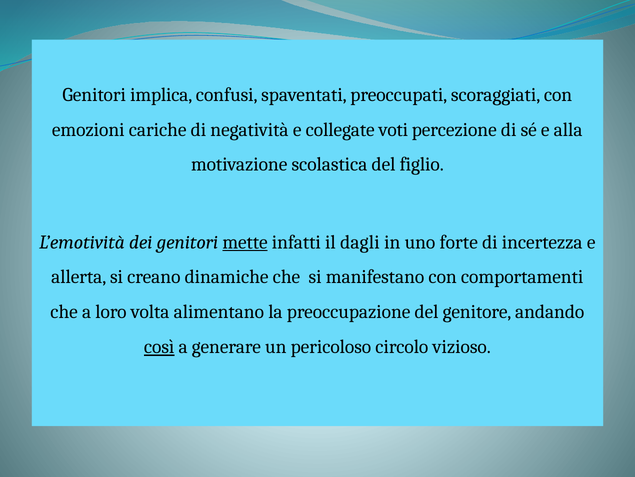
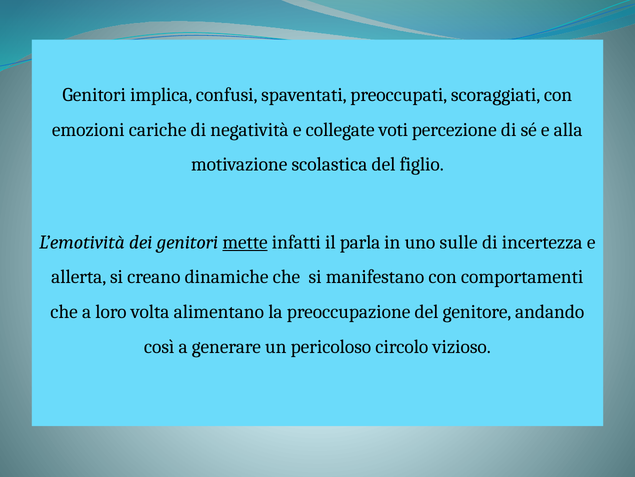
dagli: dagli -> parla (360, 242)
forte: forte -> sulle (459, 242)
così underline: present -> none (159, 346)
